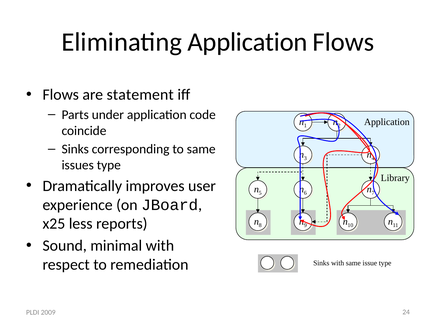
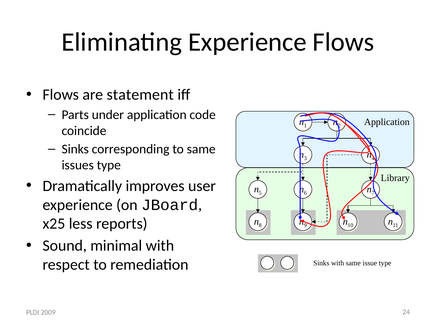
Eliminating Application: Application -> Experience (247, 42)
